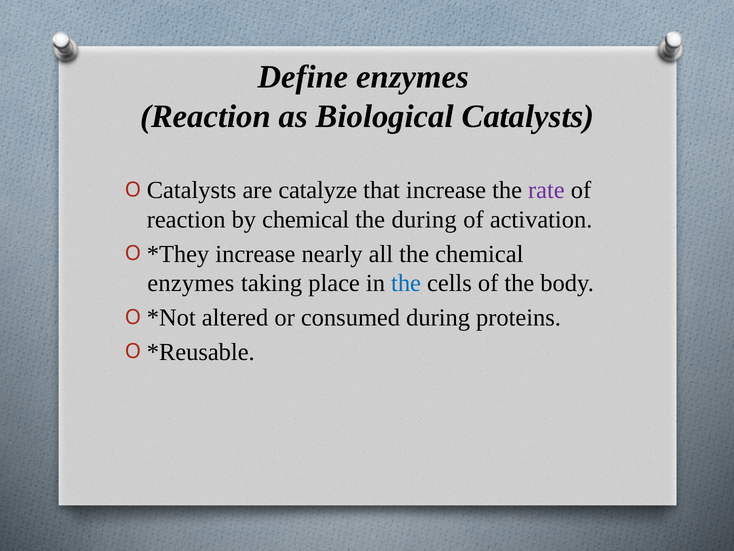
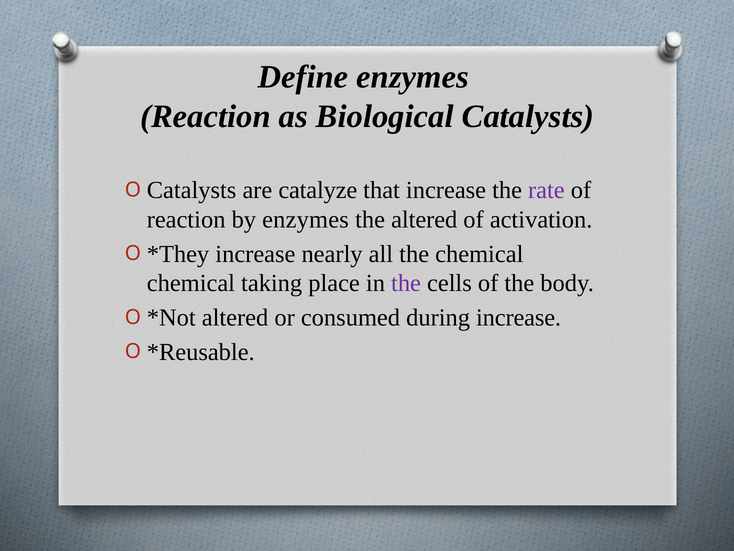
by chemical: chemical -> enzymes (306, 220)
the during: during -> altered (424, 220)
enzymes: enzymes -> chemical (191, 283)
the colour: blue -> purple (406, 283)
during proteins: proteins -> increase (519, 317)
